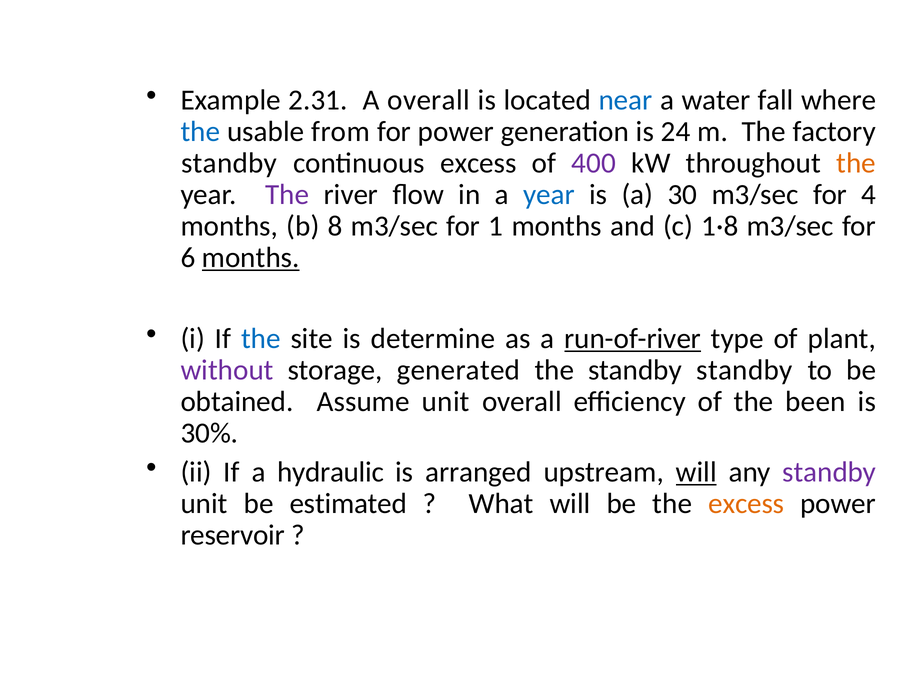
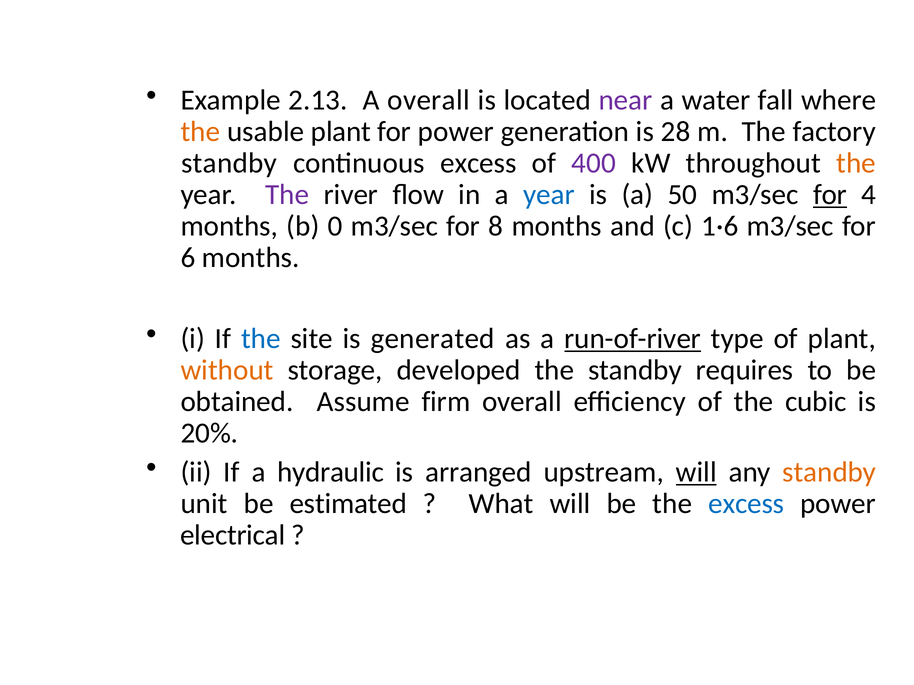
2.31: 2.31 -> 2.13 (318, 100)
near colour: blue -> purple (626, 100)
the colour: blue -> orange (200, 132)
usable from: from -> plant (341, 132)
24: 24 -> 28 (676, 132)
30: 30 -> 50 (682, 195)
for underline: none -> present (830, 195)
8: 8 -> 0 (335, 226)
1: 1 -> 8 (496, 226)
1·8: 1·8 -> 1·6 (720, 226)
months underline: present -> none (251, 258)
determine: determine -> generated (433, 339)
without colour: purple -> orange (227, 371)
generated: generated -> developed (459, 371)
standby standby: standby -> requires (745, 371)
Assume unit: unit -> firm (446, 402)
been: been -> cubic (816, 402)
30%: 30% -> 20% (209, 434)
standby colour: purple -> orange (829, 472)
excess colour: orange -> blue (746, 504)
reservoir: reservoir -> electrical (233, 535)
